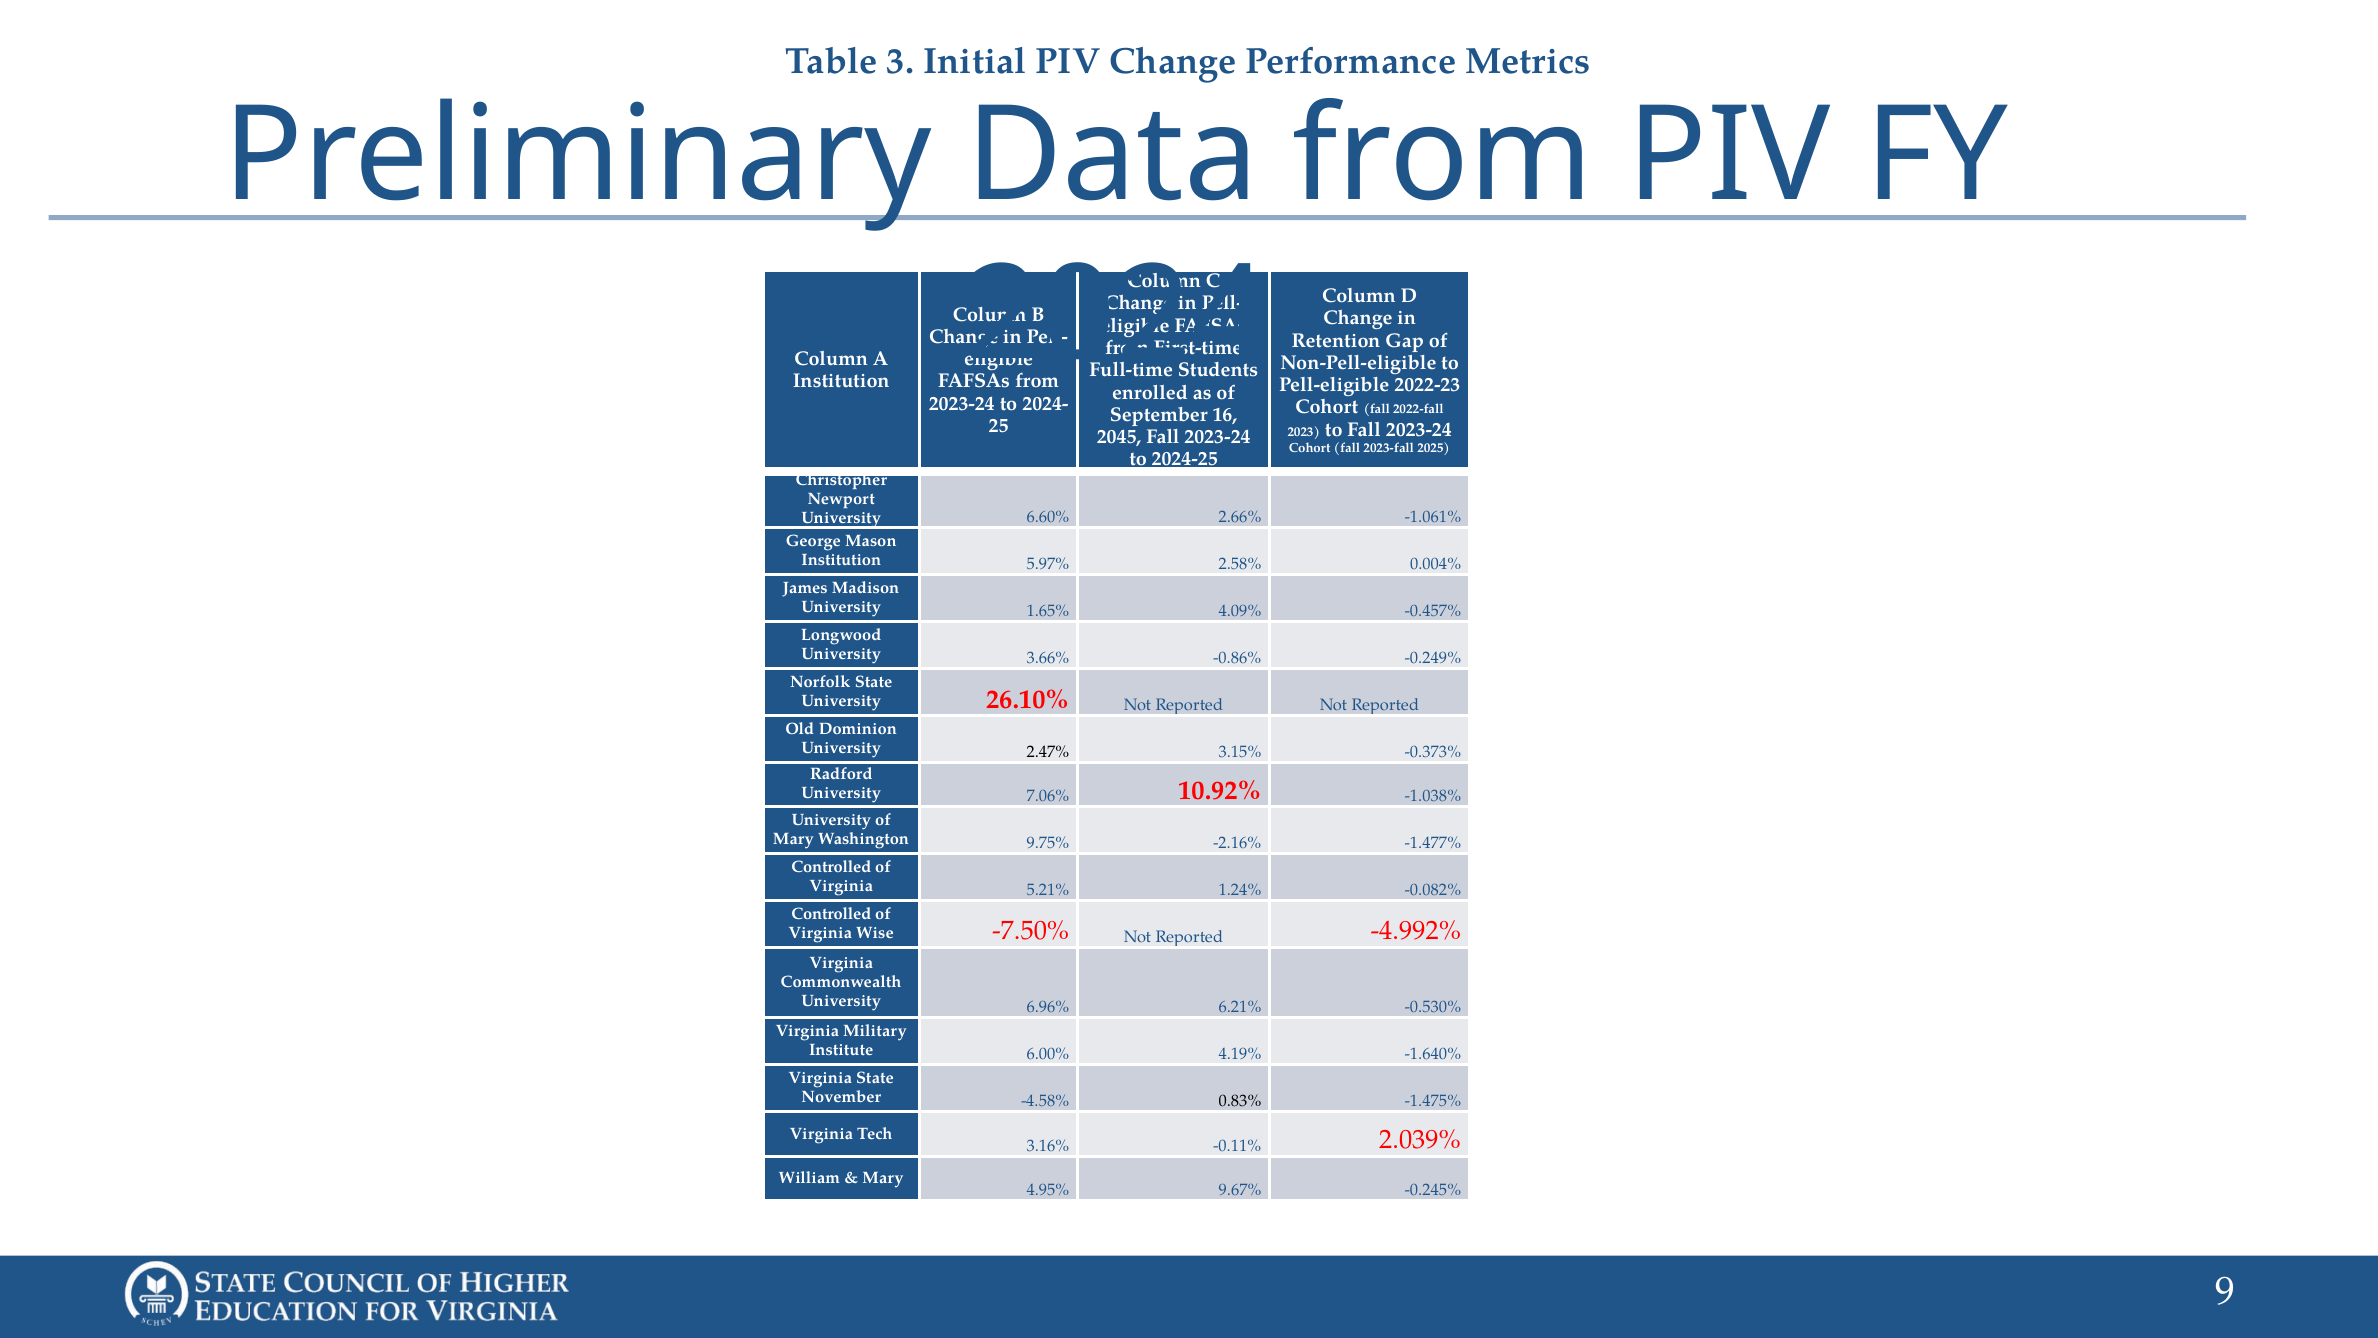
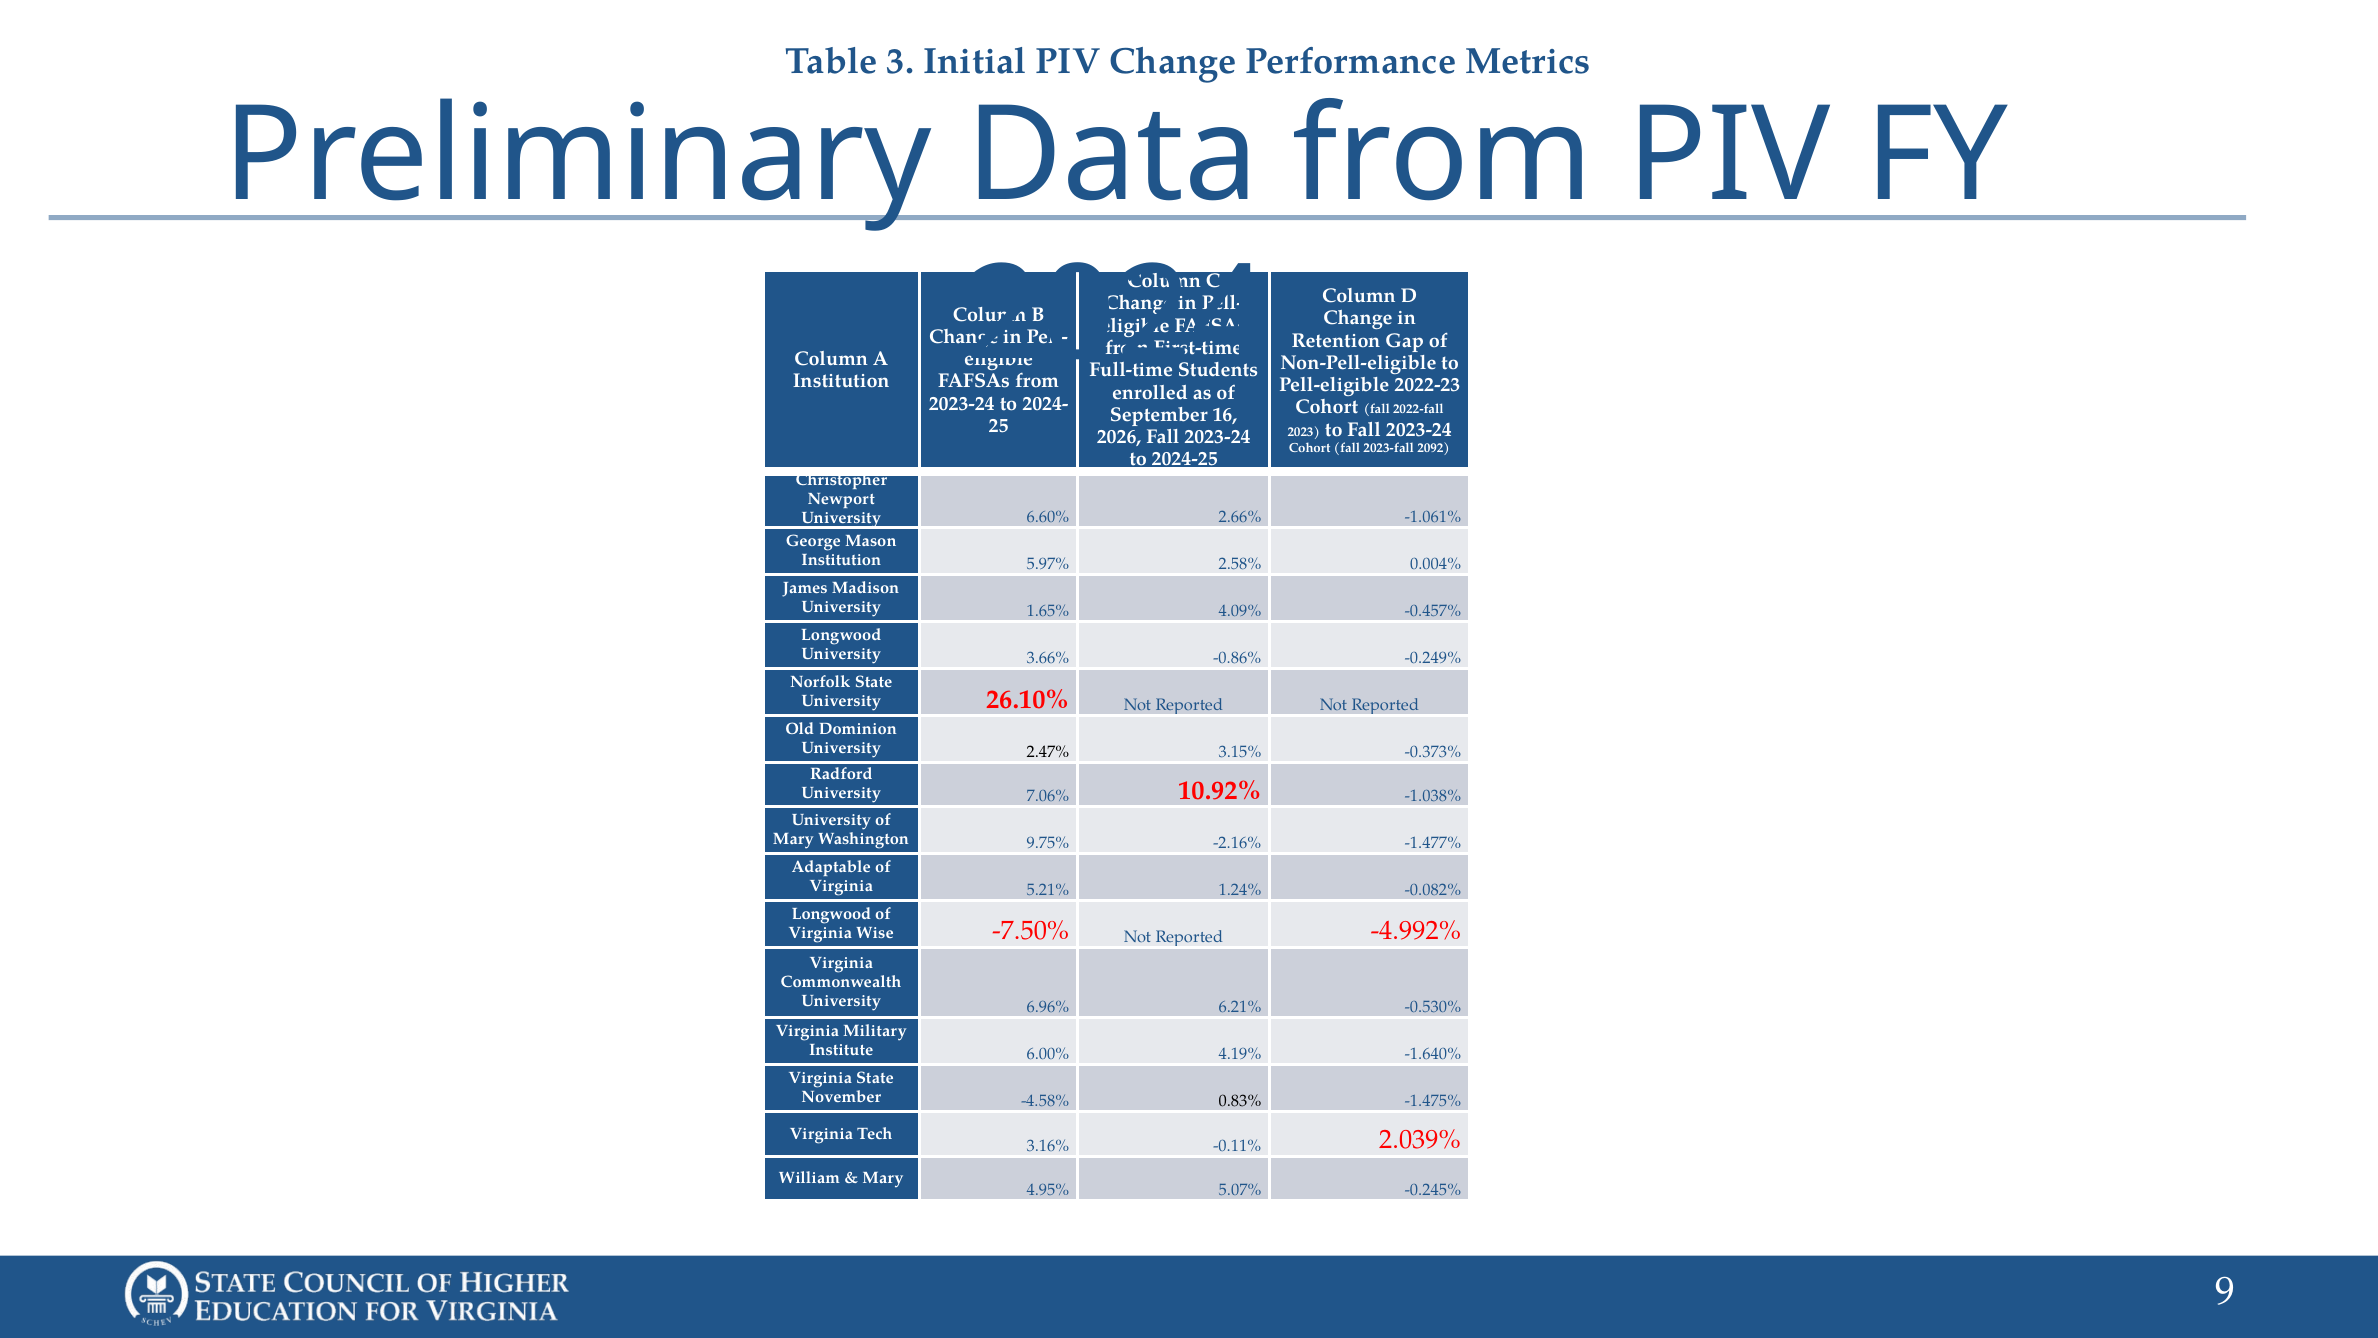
2045: 2045 -> 2026 (1119, 437)
2025: 2025 -> 2092 (1434, 448)
Controlled: Controlled -> Adaptable (831, 867)
Controlled: Controlled -> Longwood (831, 914)
9.67%: 9.67% -> 5.07% (1240, 1189)
